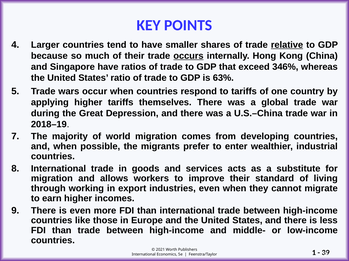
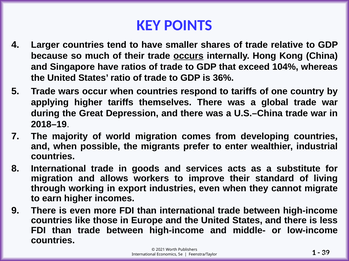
relative underline: present -> none (287, 45)
346%: 346% -> 104% (285, 67)
63%: 63% -> 36% (223, 78)
